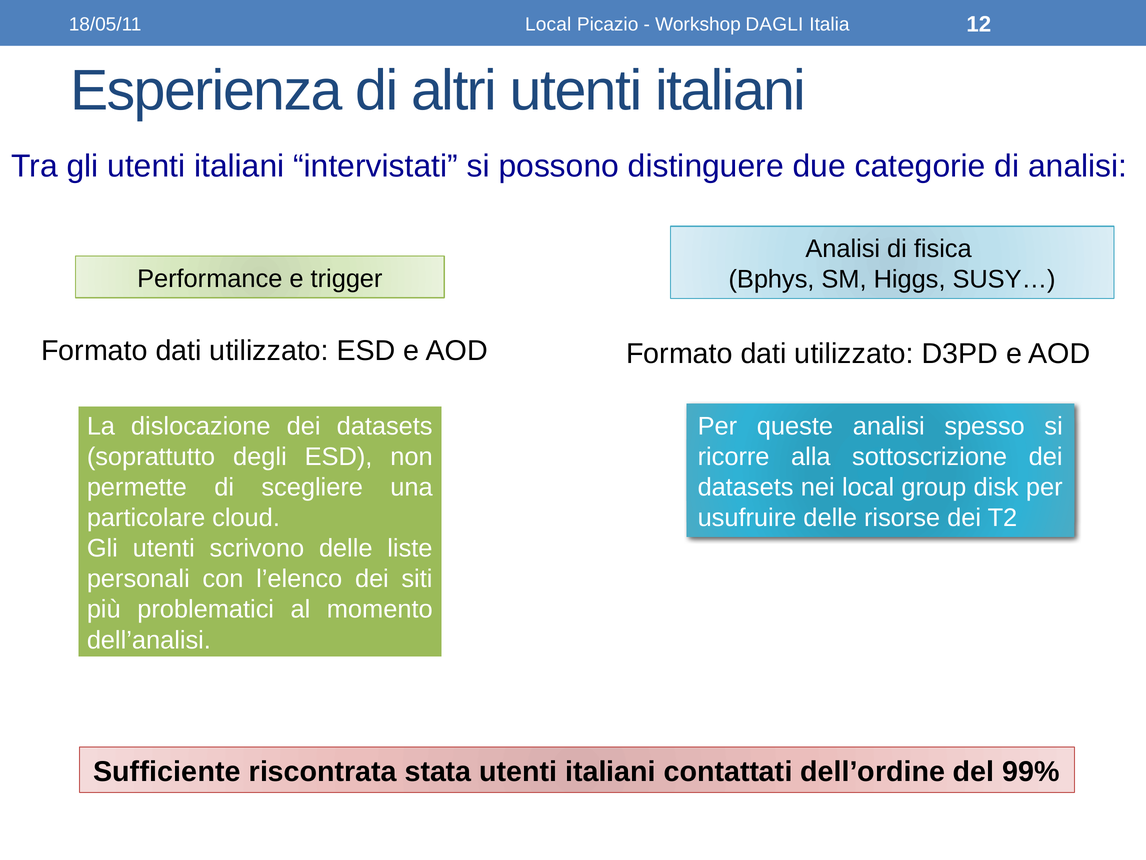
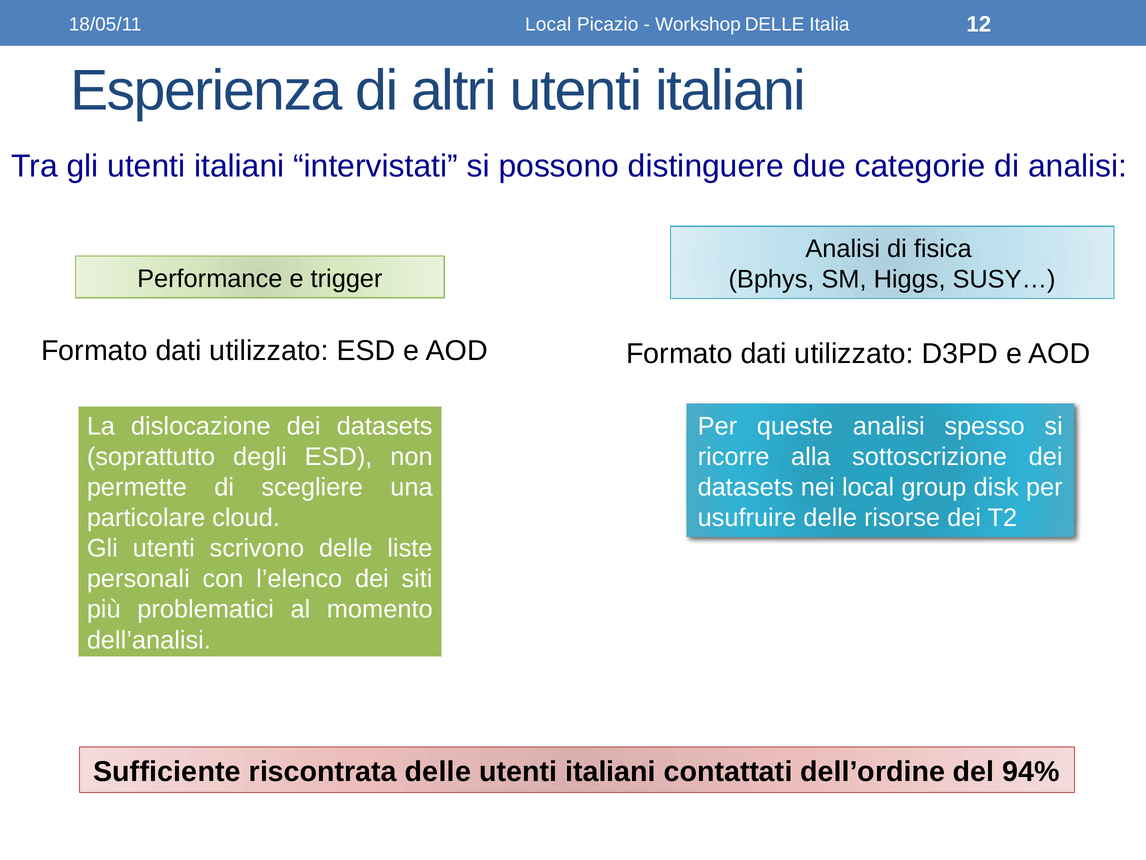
Workshop DAGLI: DAGLI -> DELLE (775, 24)
riscontrata stata: stata -> delle (438, 771)
99%: 99% -> 94% (1031, 771)
